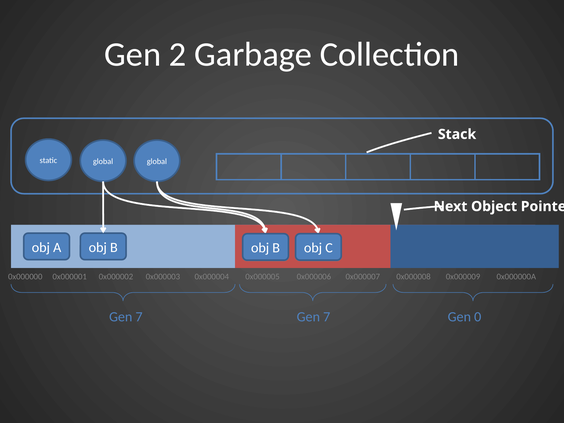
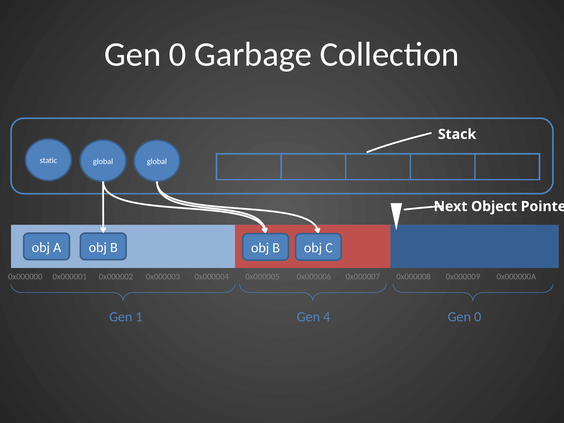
2: 2 -> 0 (178, 55)
7: 7 -> 1 (139, 317)
7: 7 -> 4 (327, 317)
